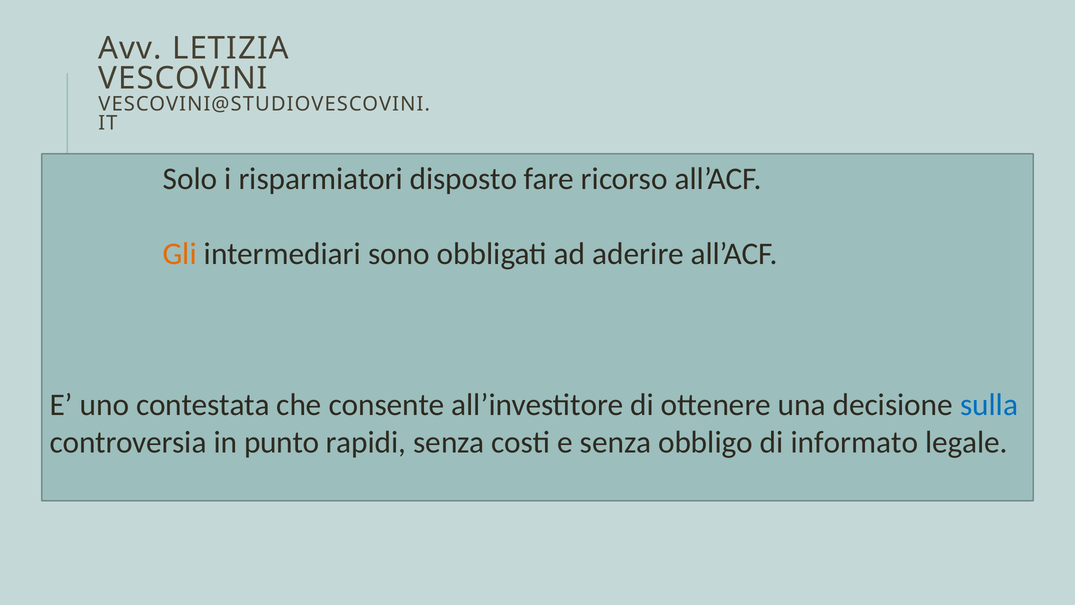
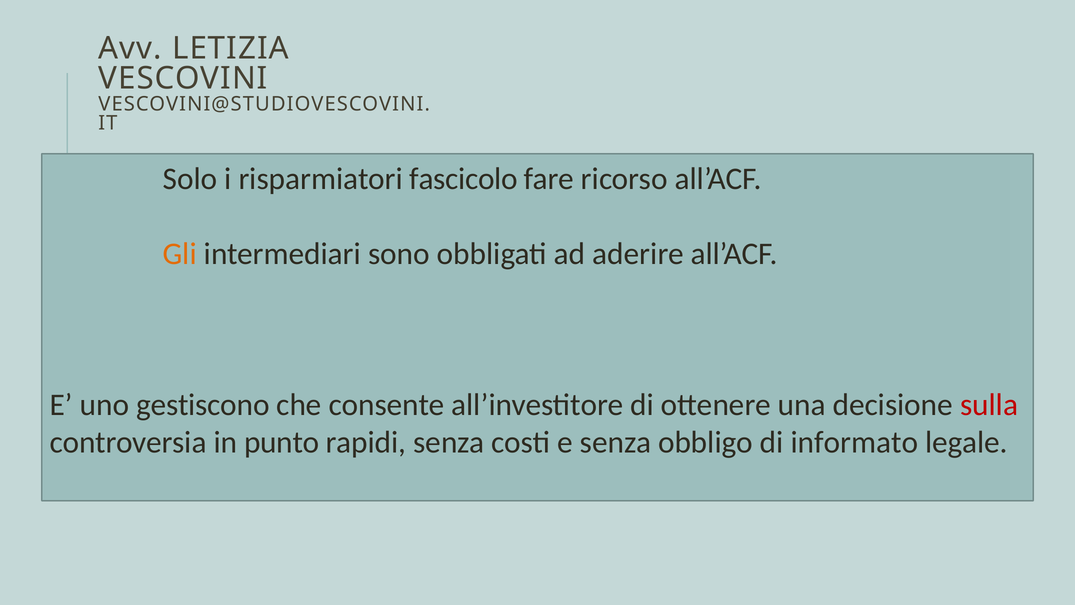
disposto: disposto -> fascicolo (464, 179)
contestata: contestata -> gestiscono (203, 405)
sulla colour: blue -> red (989, 405)
